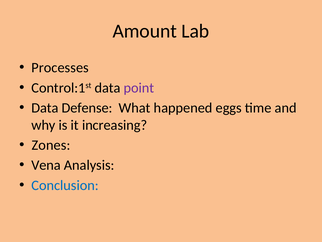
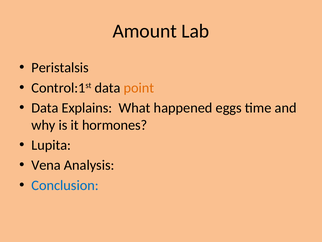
Processes: Processes -> Peristalsis (60, 68)
point colour: purple -> orange (139, 88)
Defense: Defense -> Explains (87, 108)
increasing: increasing -> hormones (115, 125)
Zones: Zones -> Lupita (51, 145)
